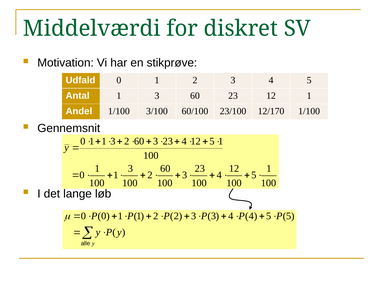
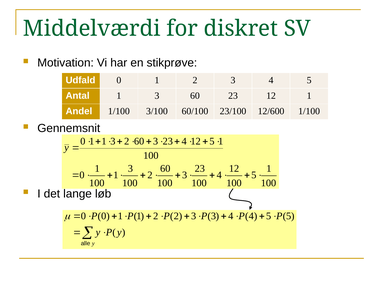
12/170: 12/170 -> 12/600 (271, 111)
